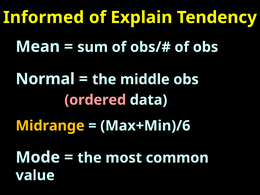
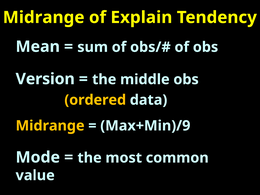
Informed: Informed -> Midrange (44, 17)
Normal: Normal -> Version (45, 79)
ordered colour: pink -> yellow (95, 100)
Max+Min)/6: Max+Min)/6 -> Max+Min)/9 (145, 126)
